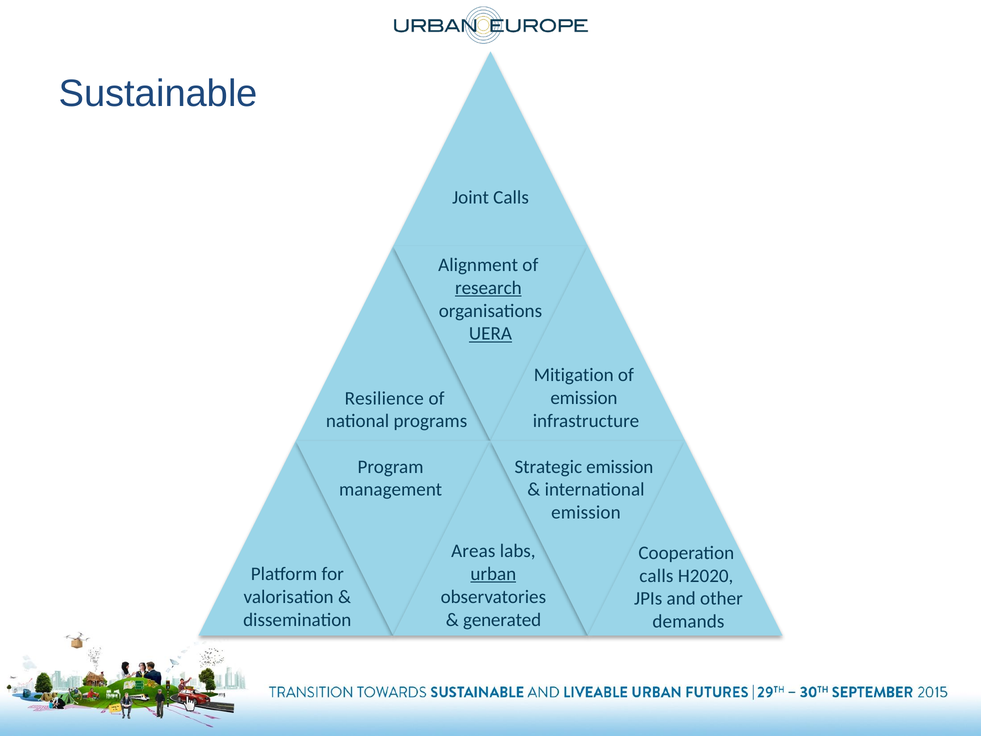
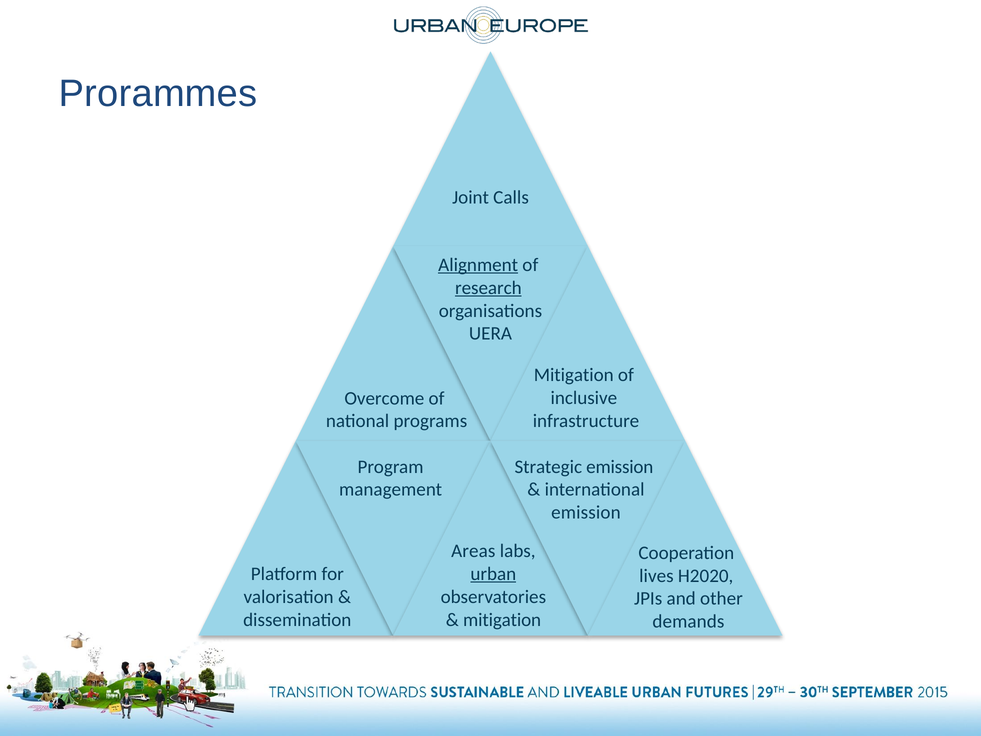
Sustainable: Sustainable -> Prorammes (158, 93)
Alignment underline: none -> present (478, 265)
UERA underline: present -> none (490, 334)
emission: emission -> inclusive (584, 398)
Resilience: Resilience -> Overcome (384, 398)
calls: calls -> lives (656, 576)
generated: generated -> mitigation (502, 619)
